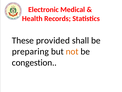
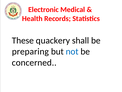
provided: provided -> quackery (53, 40)
not colour: orange -> blue (72, 51)
congestion: congestion -> concerned (34, 62)
